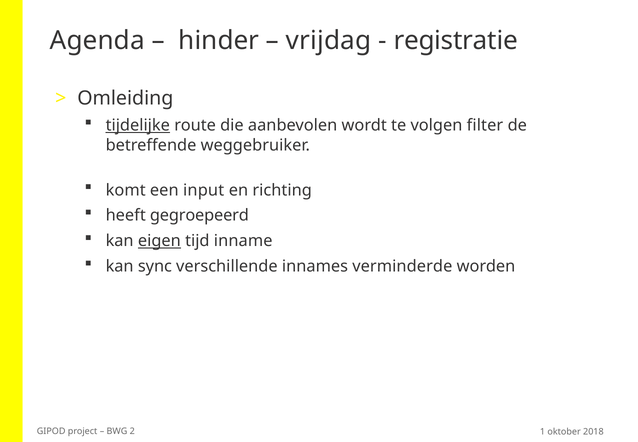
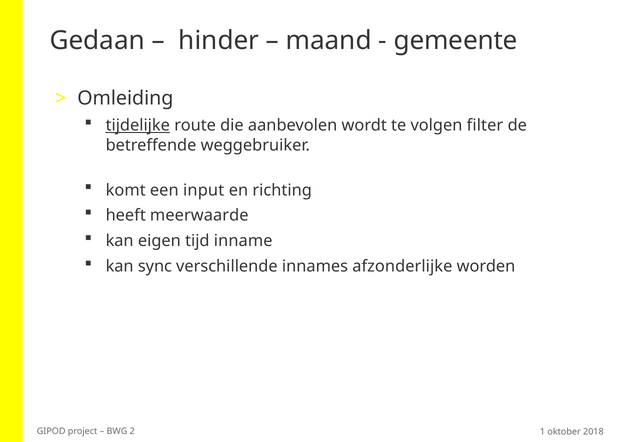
Agenda: Agenda -> Gedaan (97, 40)
vrijdag: vrijdag -> maand (329, 40)
registratie: registratie -> gemeente (456, 40)
gegroepeerd: gegroepeerd -> meerwaarde (199, 215)
eigen underline: present -> none (159, 241)
verminderde: verminderde -> afzonderlijke (402, 266)
